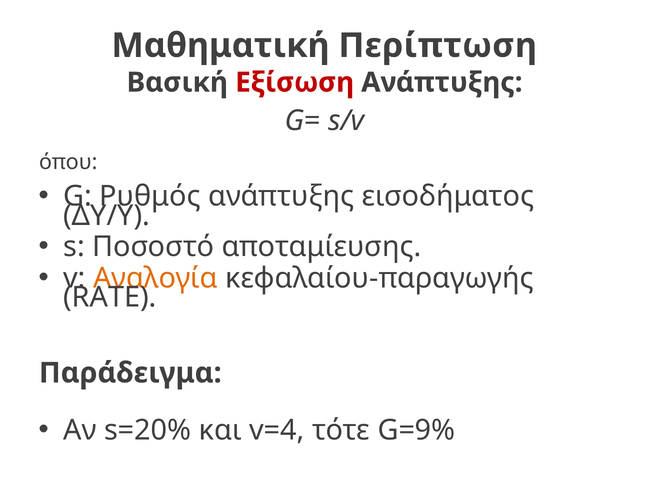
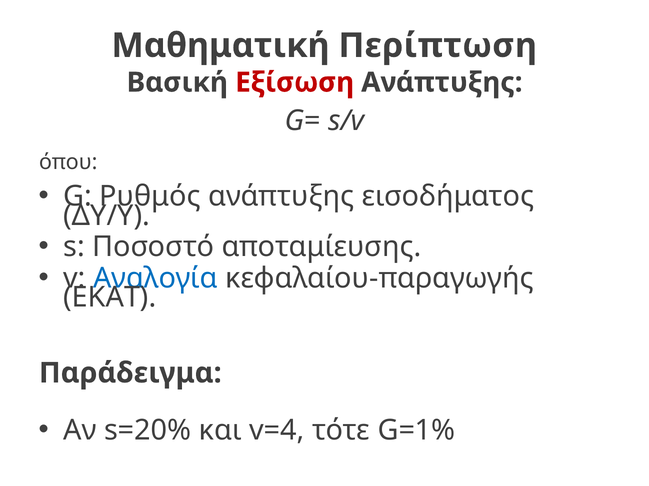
Αναλογία colour: orange -> blue (155, 278)
RATE: RATE -> ΕΚΑΤ (110, 298)
G=9%: G=9% -> G=1% (416, 431)
